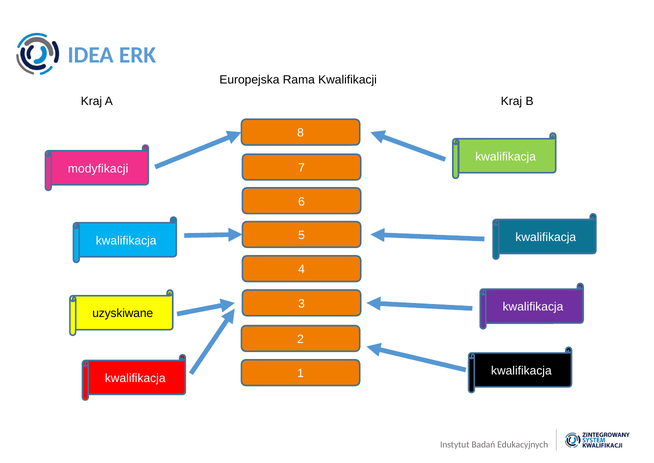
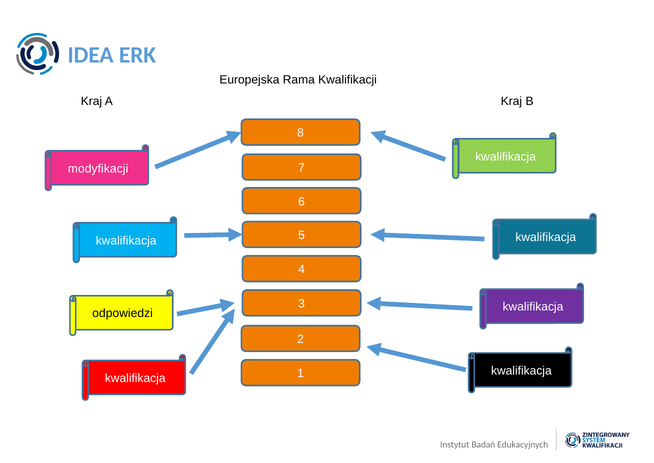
uzyskiwane: uzyskiwane -> odpowiedzi (123, 313)
